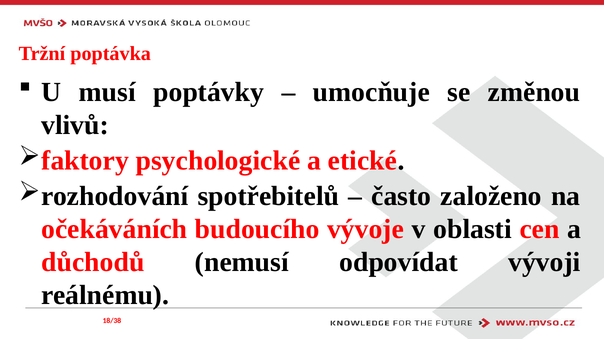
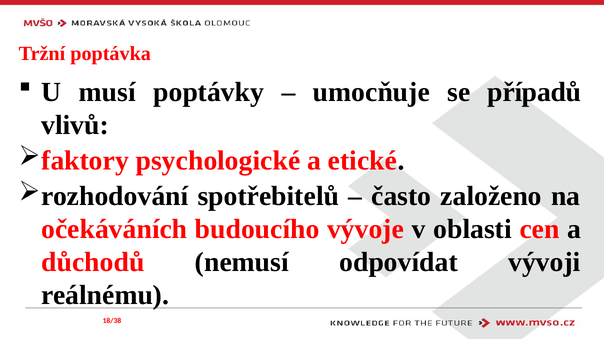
změnou: změnou -> případů (534, 92)
